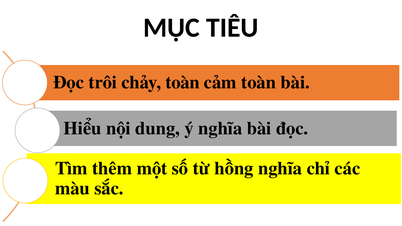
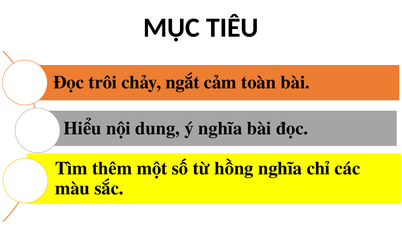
chảy toàn: toàn -> ngắt (183, 82)
